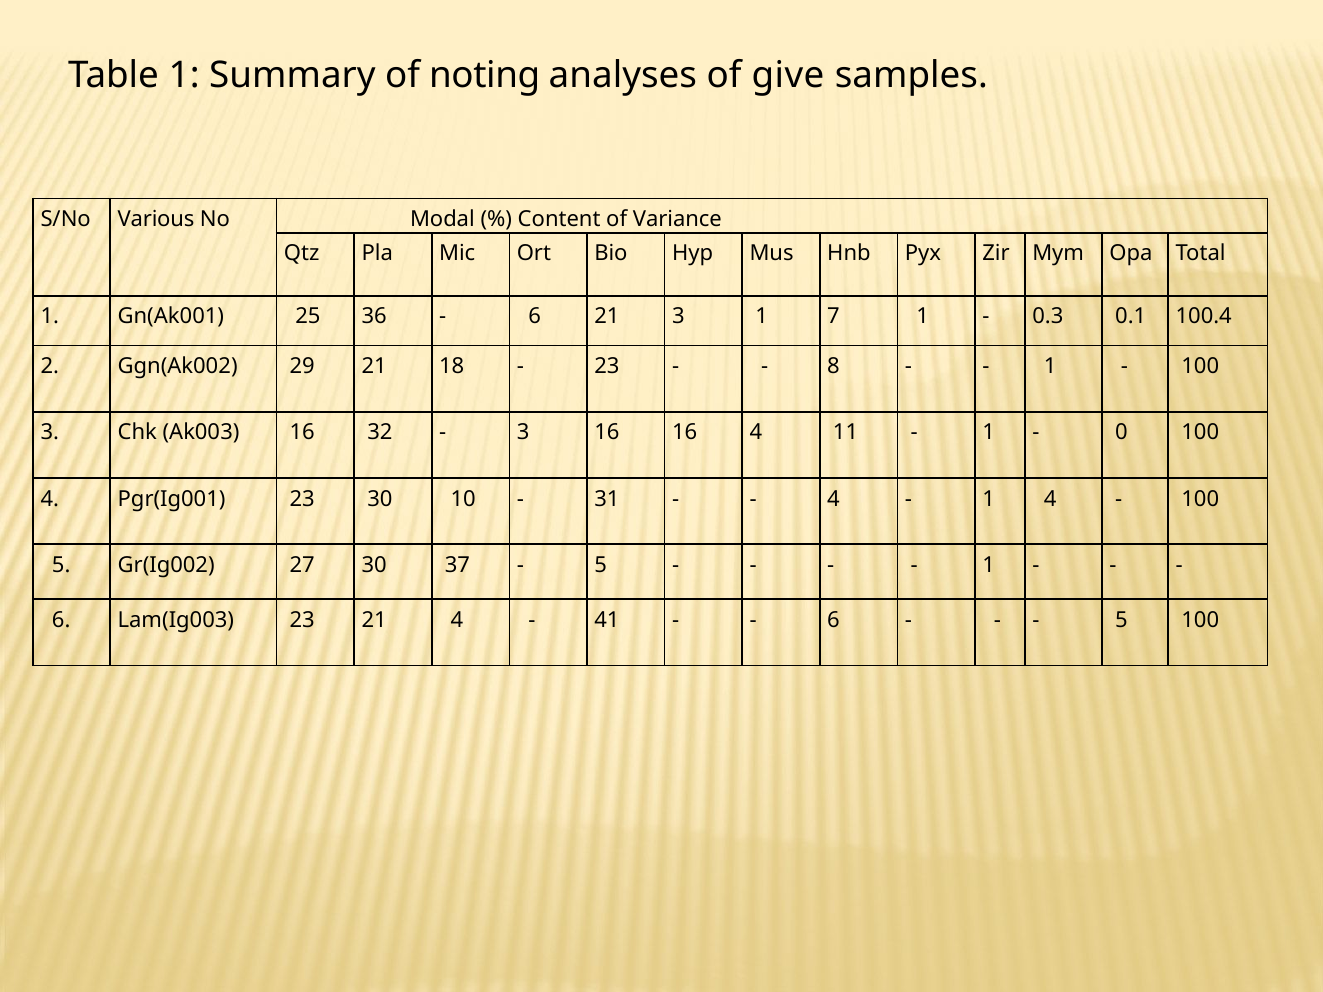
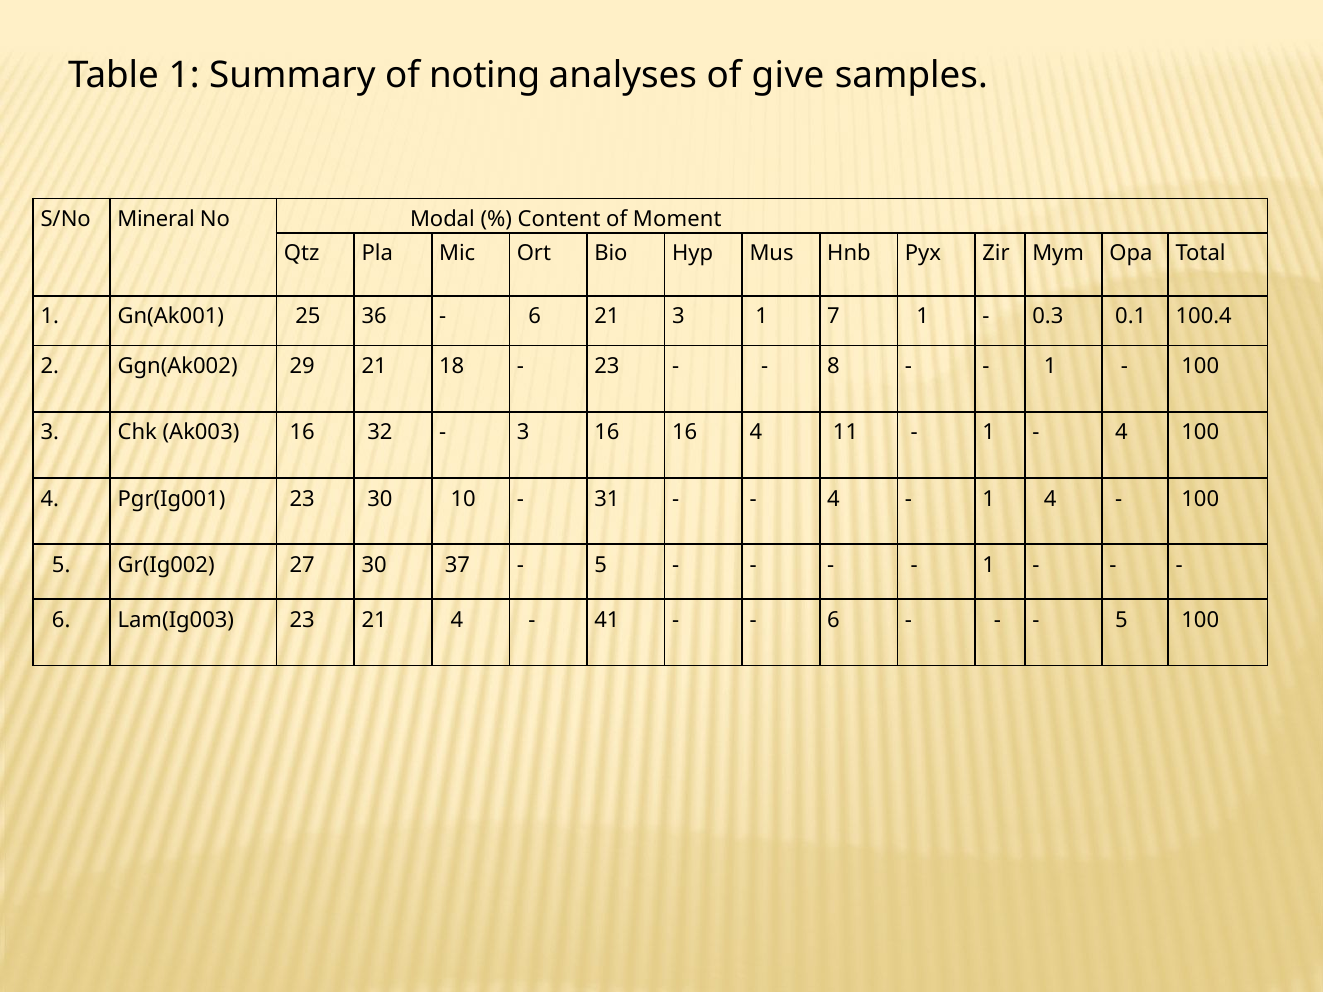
Various: Various -> Mineral (156, 219)
Variance: Variance -> Moment (677, 219)
0: 0 -> 4 (1122, 433)
